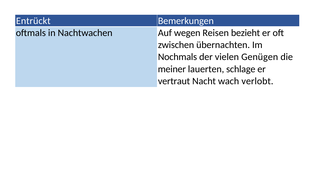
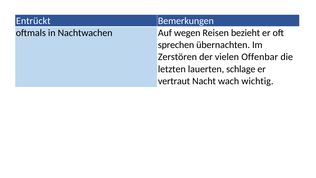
zwischen: zwischen -> sprechen (176, 45)
Nochmals: Nochmals -> Zerstören (177, 57)
Genügen: Genügen -> Offenbar (260, 57)
meiner: meiner -> letzten (172, 69)
verlobt: verlobt -> wichtig (257, 81)
